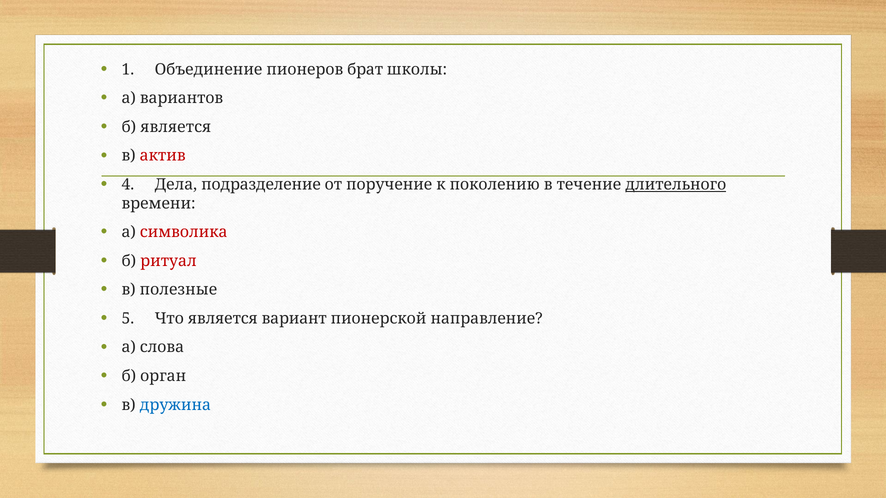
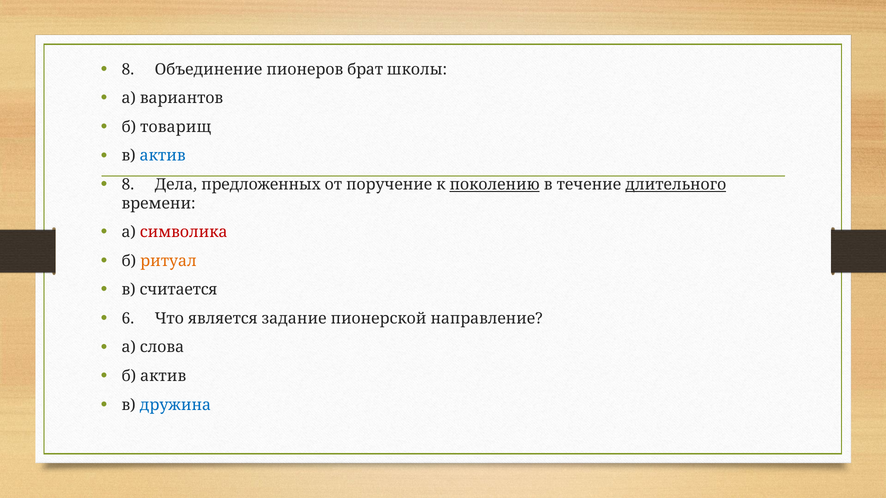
1: 1 -> 8 (128, 70)
б является: является -> товарищ (176, 127)
актив colour: red -> blue (163, 156)
4: 4 -> 8 (128, 185)
подразделение: подразделение -> предложенных (261, 185)
поколению underline: none -> present (495, 185)
ритуал colour: red -> orange (168, 261)
полезные: полезные -> считается (179, 290)
5: 5 -> 6 (128, 319)
вариант: вариант -> задание (294, 319)
б орган: орган -> актив (163, 376)
